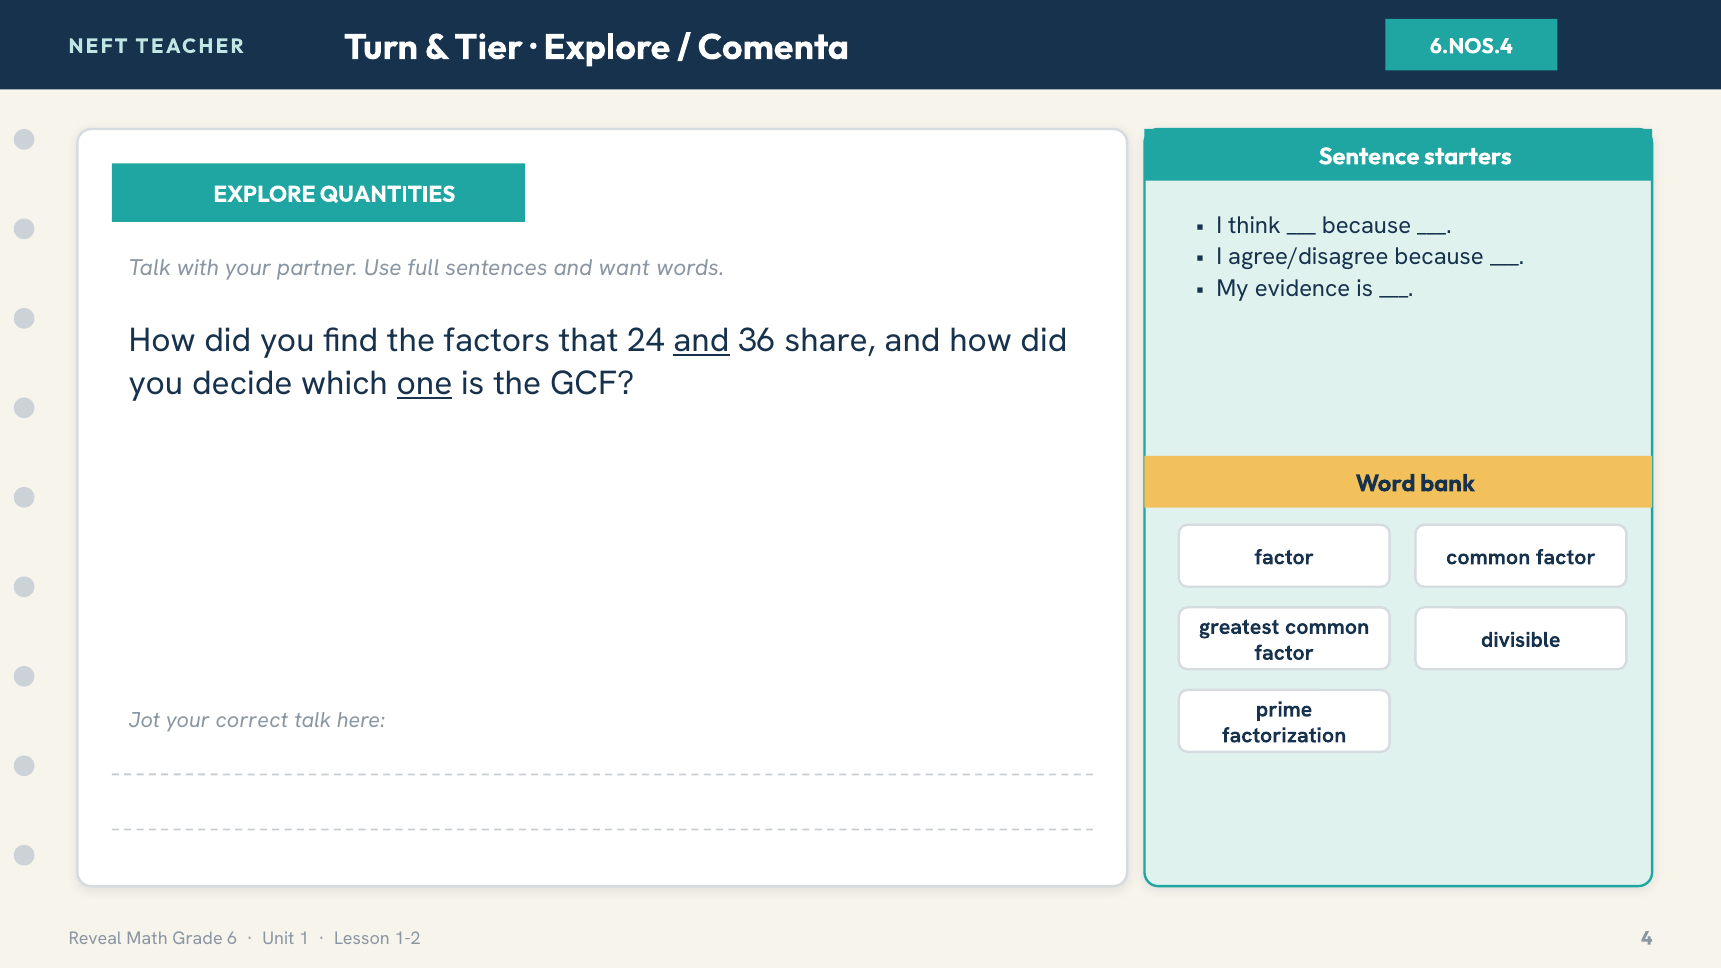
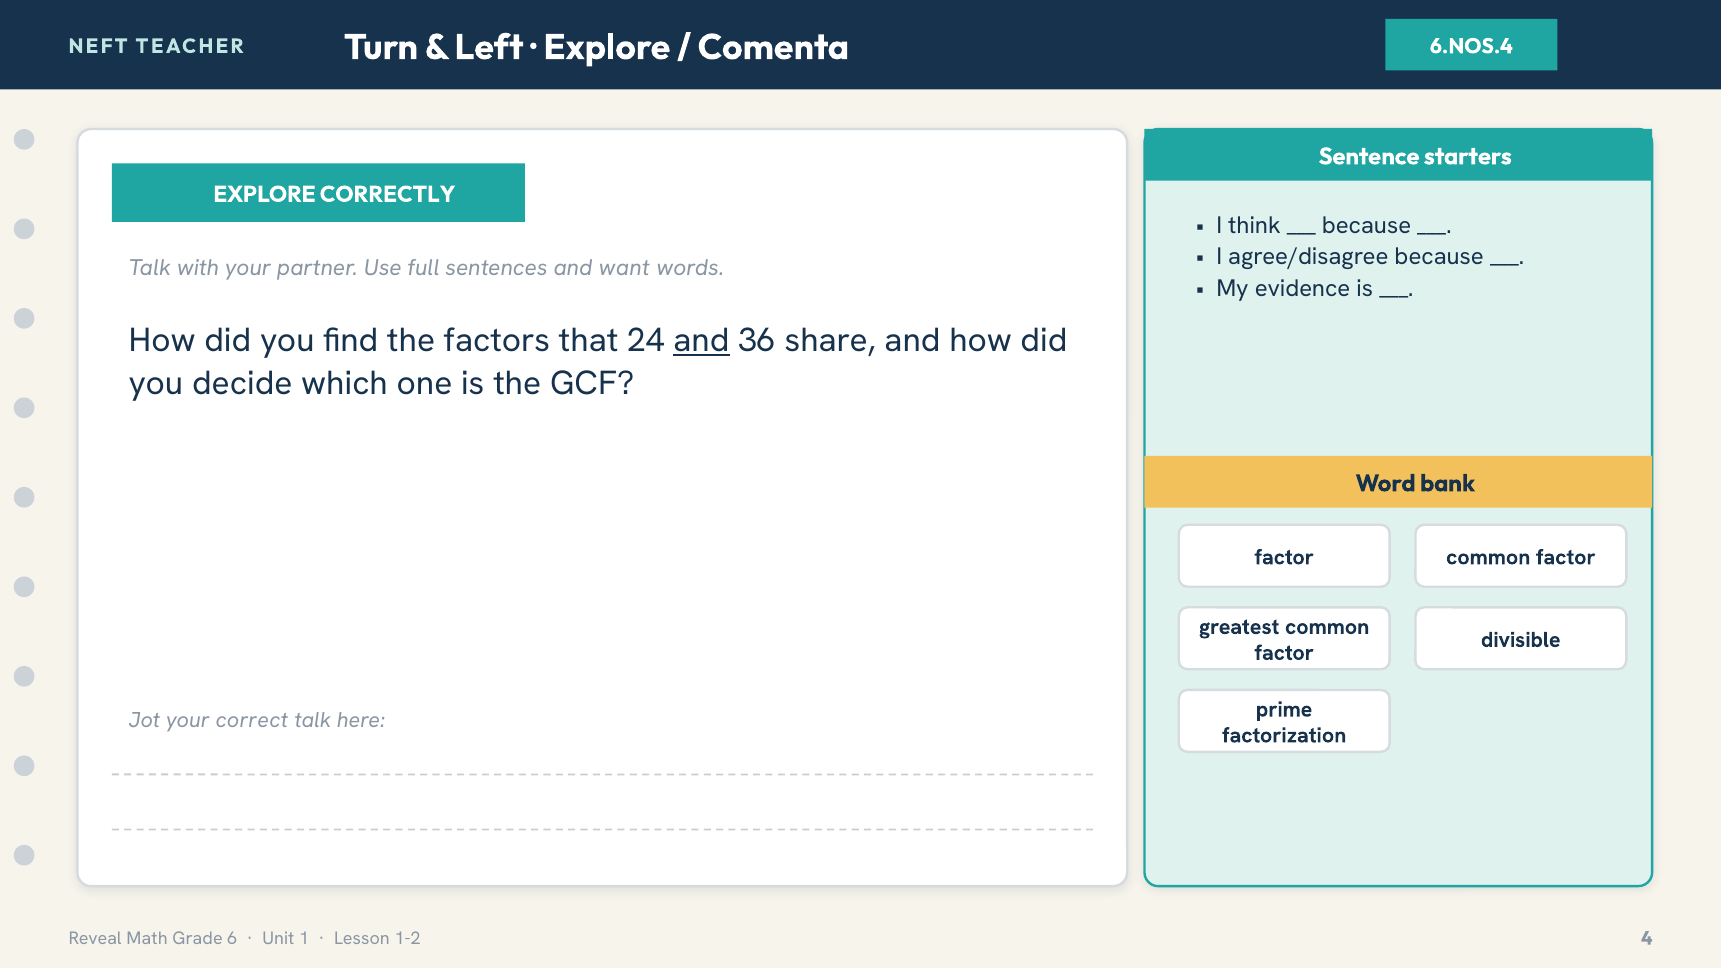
Tier: Tier -> Left (489, 47)
QUANTITIES: QUANTITIES -> CORRECTLY (388, 194)
one underline: present -> none (425, 384)
